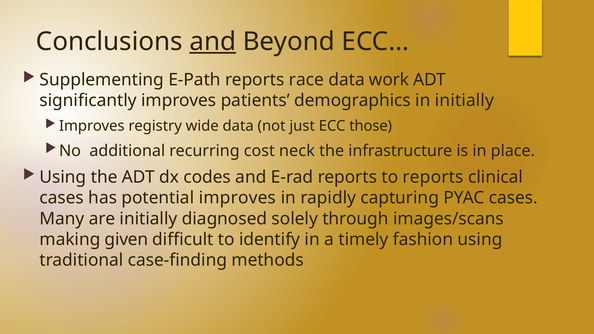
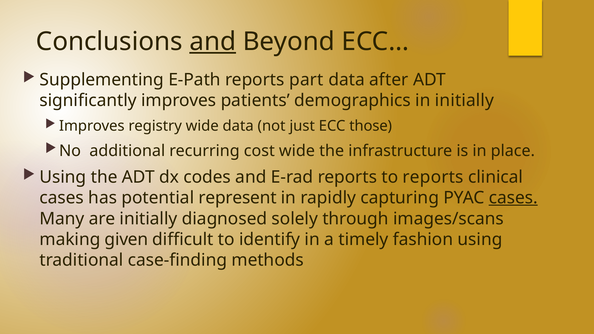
race: race -> part (306, 80)
work: work -> after (389, 80)
cost neck: neck -> wide (297, 151)
potential improves: improves -> represent (238, 198)
cases underline: none -> present (513, 198)
